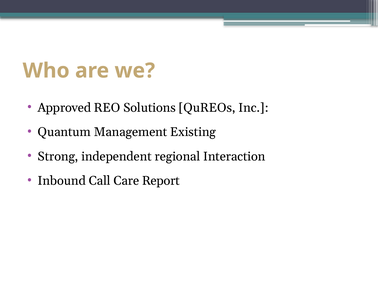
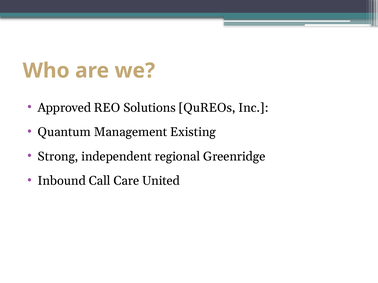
Interaction: Interaction -> Greenridge (234, 157)
Report: Report -> United (161, 181)
